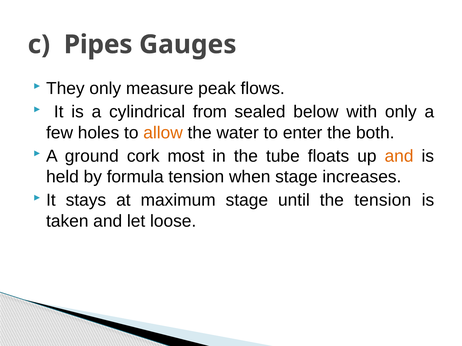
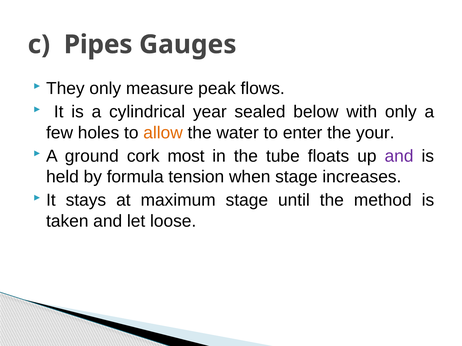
from: from -> year (210, 112)
both: both -> your (375, 133)
and colour: orange -> purple (399, 156)
the tension: tension -> method (383, 200)
